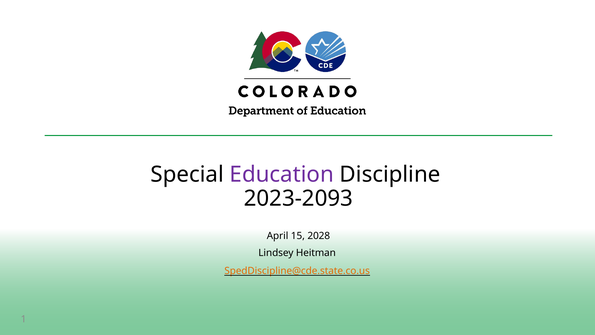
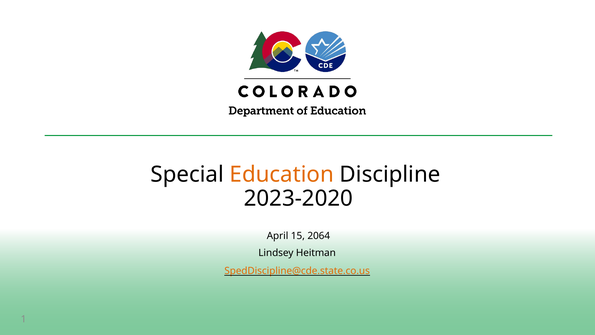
Education colour: purple -> orange (282, 174)
2023-2093: 2023-2093 -> 2023-2020 (298, 198)
2028: 2028 -> 2064 (319, 236)
